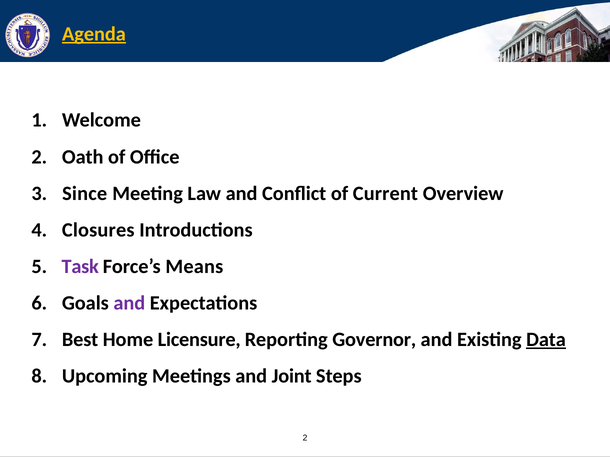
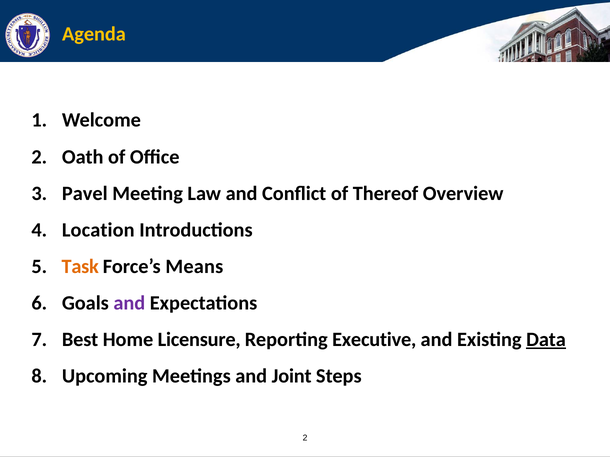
Agenda underline: present -> none (94, 34)
Since: Since -> Pavel (85, 194)
Current: Current -> Thereof (386, 194)
Closures: Closures -> Location (98, 230)
Task colour: purple -> orange (80, 267)
Governor: Governor -> Executive (374, 340)
